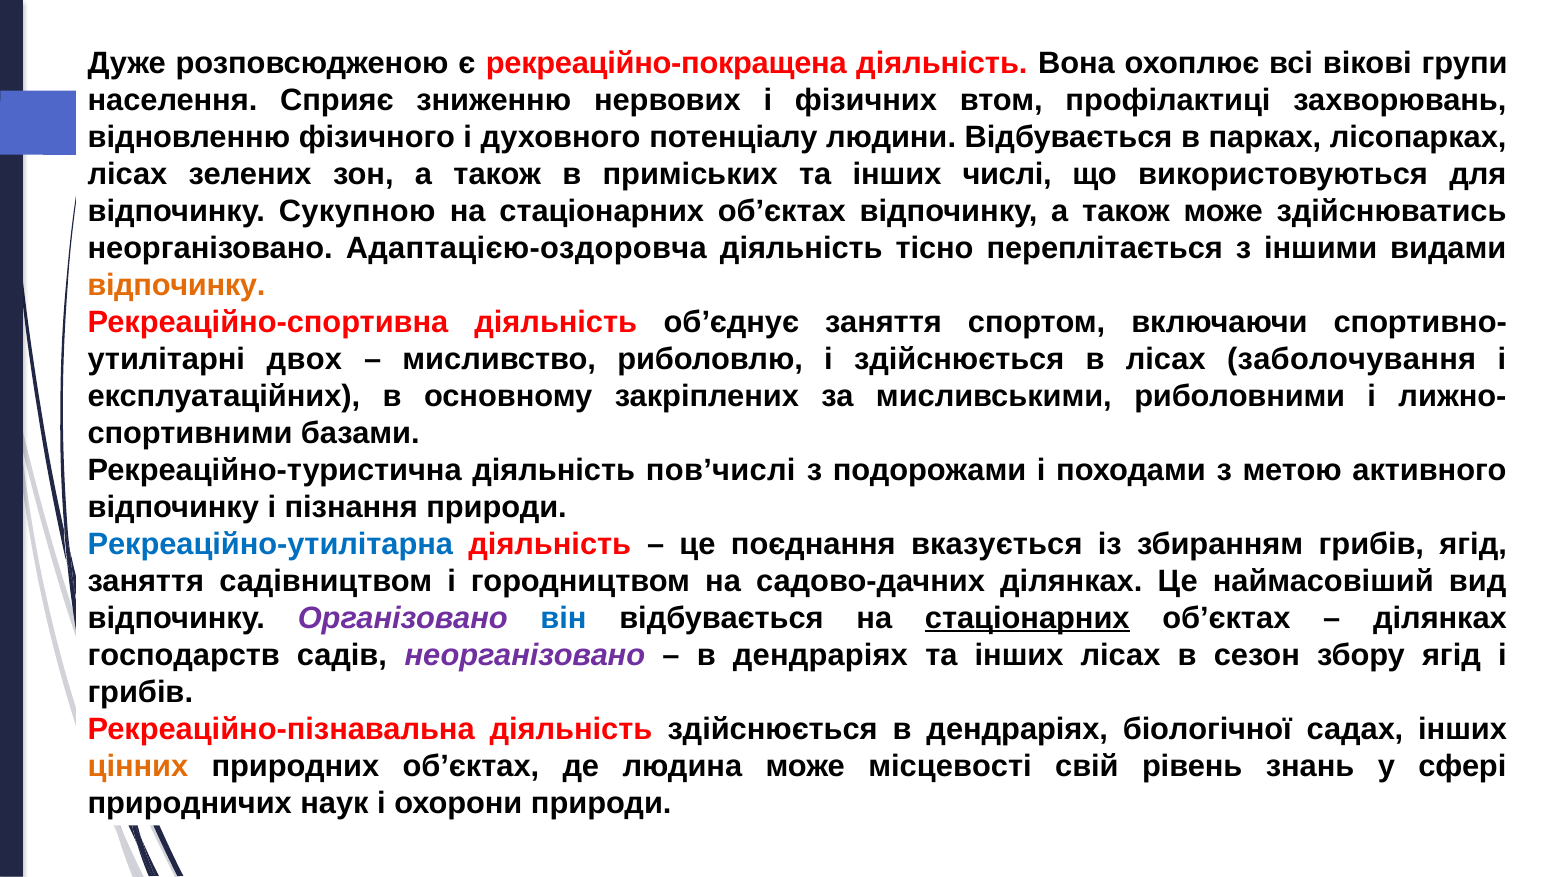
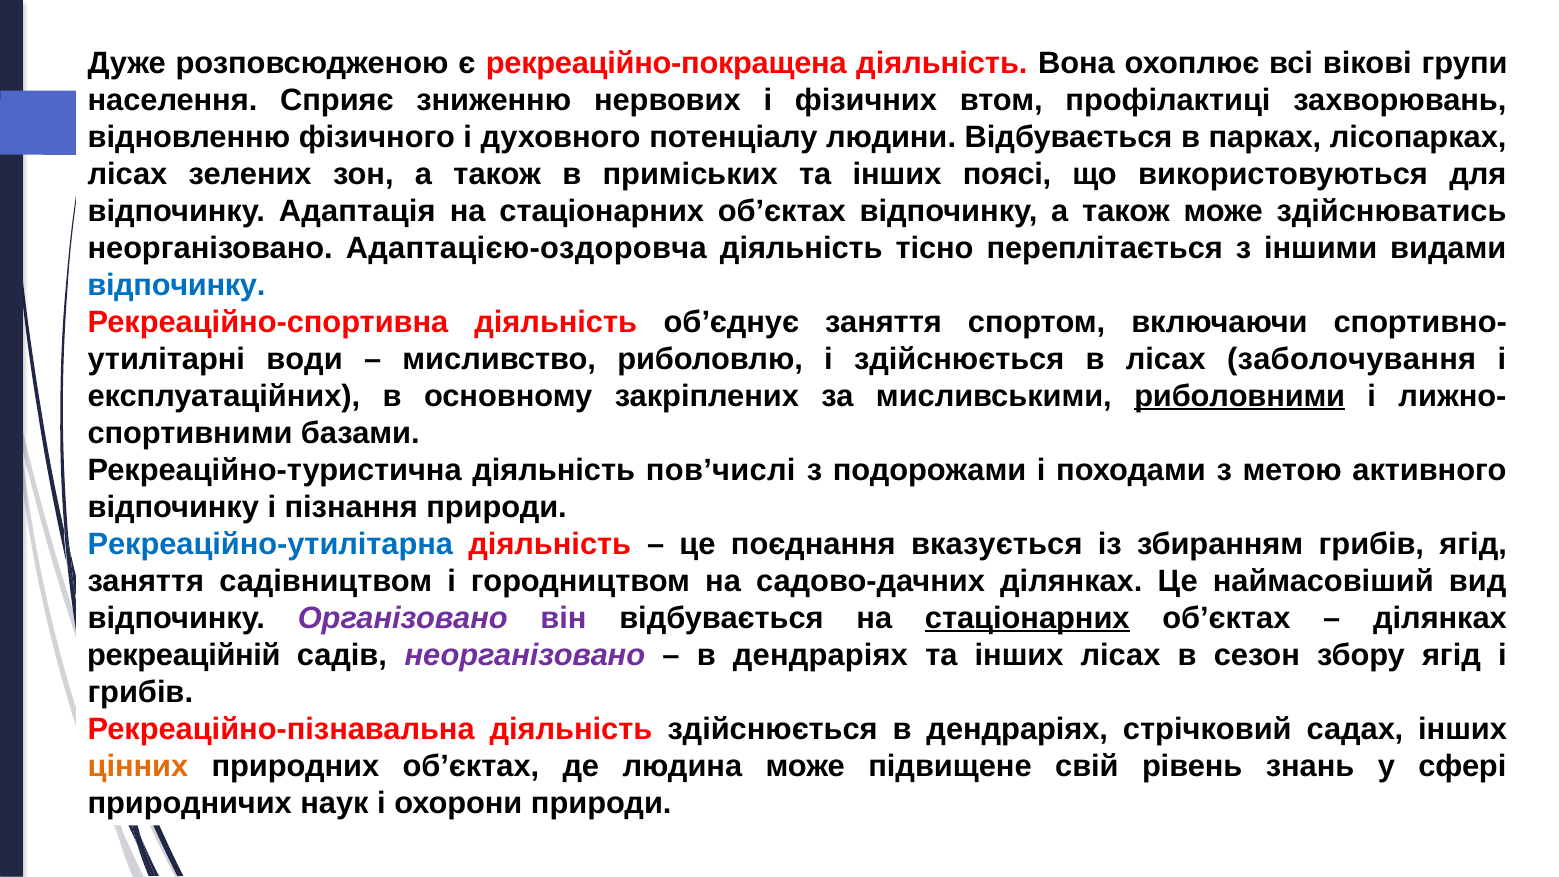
числі: числі -> поясі (1007, 174)
Сукупною: Сукупною -> Адаптація (357, 211)
відпочинку colour: orange -> blue (176, 285)
двох: двох -> води (305, 359)
риболовними underline: none -> present (1240, 396)
він colour: blue -> purple (563, 618)
господарств: господарств -> рекреаційній (184, 655)
біологічної: біологічної -> стрічковий (1207, 729)
місцевості: місцевості -> підвищене (950, 766)
